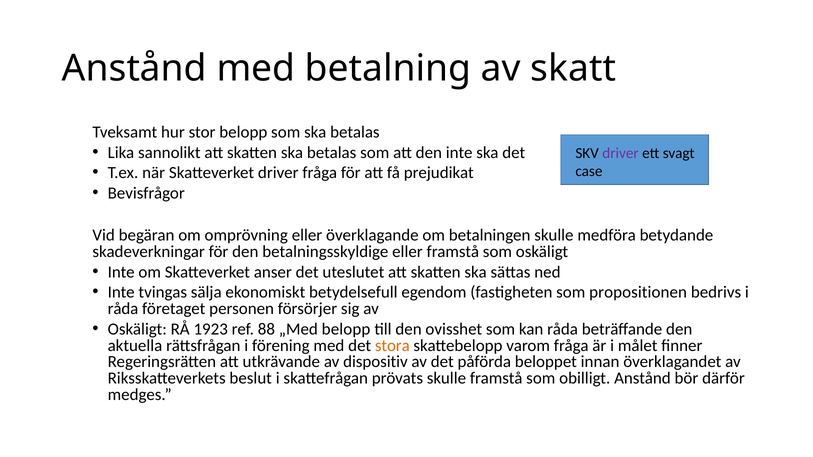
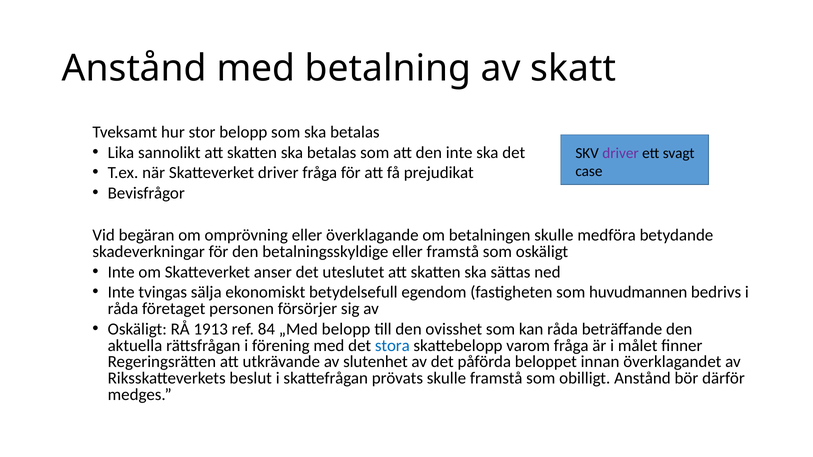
propositionen: propositionen -> huvudmannen (638, 292)
1923: 1923 -> 1913 (211, 329)
88: 88 -> 84 (266, 329)
stora colour: orange -> blue (392, 346)
dispositiv: dispositiv -> slutenhet (375, 362)
